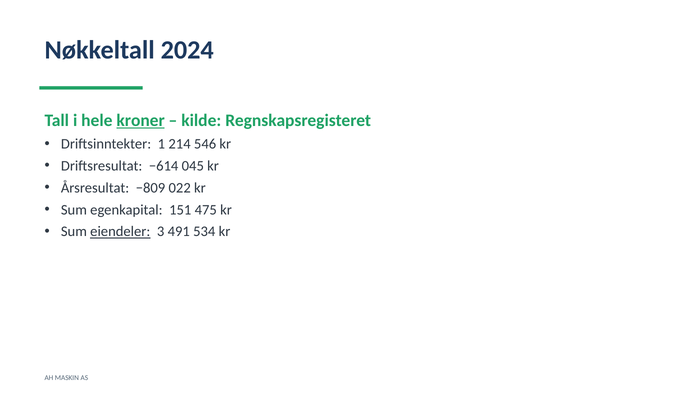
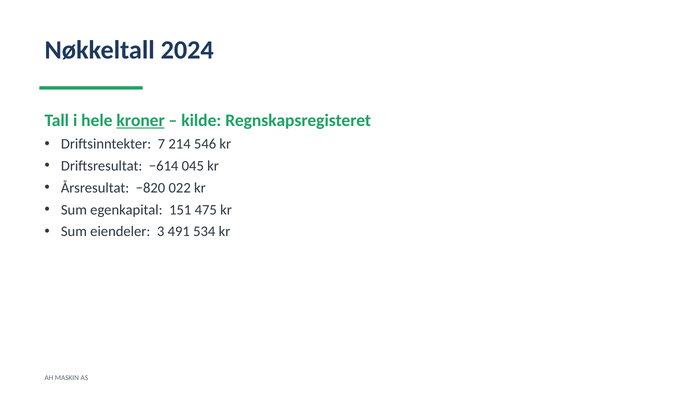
1: 1 -> 7 (161, 144)
−809: −809 -> −820 (151, 188)
eiendeler underline: present -> none (120, 231)
